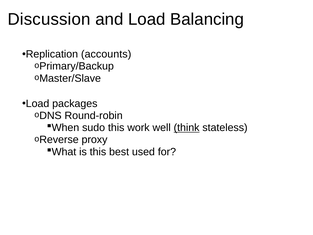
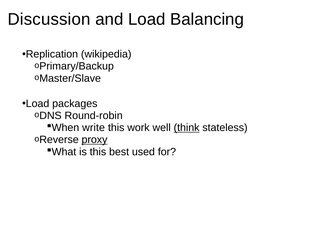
accounts: accounts -> wikipedia (106, 54)
sudo: sudo -> write (94, 128)
proxy underline: none -> present (95, 140)
